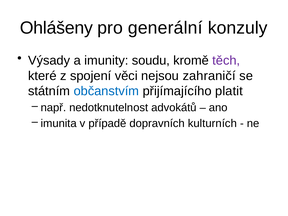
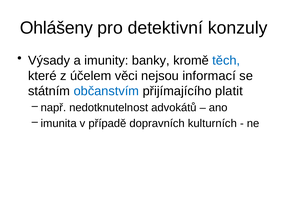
generální: generální -> detektivní (165, 28)
soudu: soudu -> banky (151, 60)
těch colour: purple -> blue (226, 60)
spojení: spojení -> účelem (91, 76)
zahraničí: zahraničí -> informací (209, 76)
